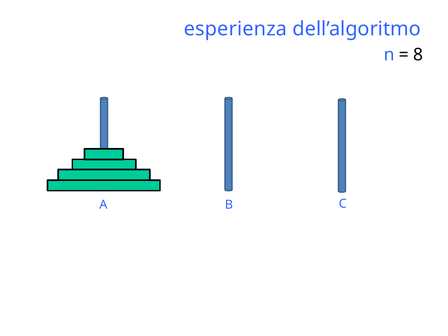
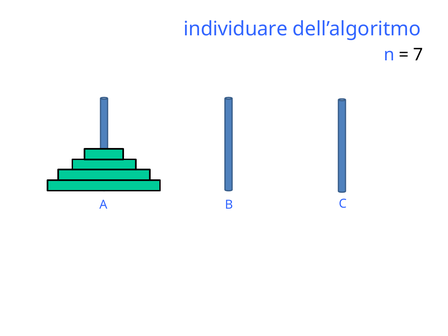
esperienza: esperienza -> individuare (236, 29)
8: 8 -> 7 (418, 55)
